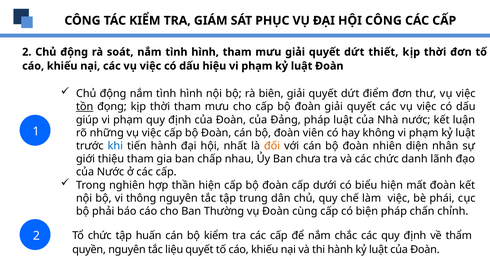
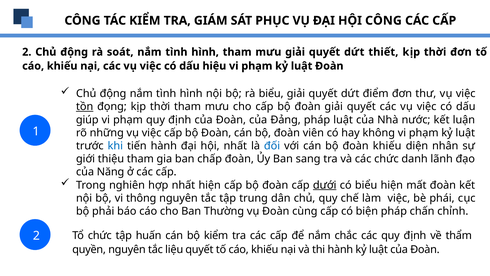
rà biên: biên -> biểu (271, 93)
đối colour: orange -> blue (272, 146)
đoàn nhiên: nhiên -> khiếu (387, 146)
chấp nhau: nhau -> đoàn (239, 159)
chưa: chưa -> sang (308, 159)
của Nước: Nước -> Năng (111, 172)
hợp thần: thần -> nhất (183, 185)
dưới underline: none -> present (325, 185)
